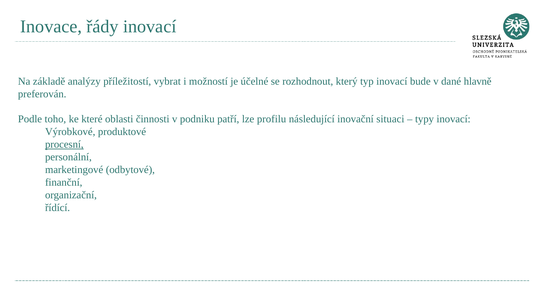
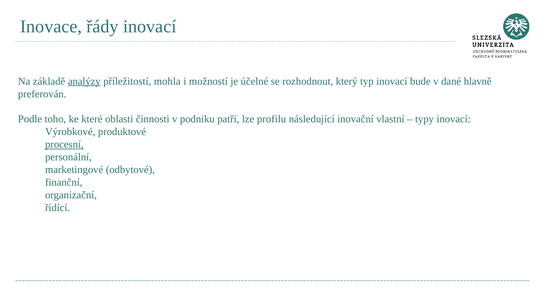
analýzy underline: none -> present (84, 81)
vybrat: vybrat -> mohla (167, 81)
situaci: situaci -> vlastní (390, 119)
